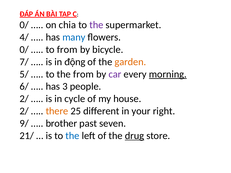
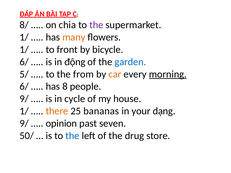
0/: 0/ -> 8/ (24, 25)
4/: 4/ -> 1/ (24, 37)
many colour: blue -> orange (74, 37)
0/: 0/ -> 1/ (24, 50)
to from: from -> front (67, 50)
7/: 7/ -> 6/ (24, 62)
garden colour: orange -> blue (130, 62)
car colour: purple -> orange (115, 74)
3: 3 -> 8 (65, 87)
2/: 2/ -> 9/ (24, 99)
2/: 2/ -> 1/ (24, 111)
different: different -> bananas (101, 111)
right: right -> dạng (164, 111)
brother: brother -> opinion (61, 124)
21/: 21/ -> 50/ (27, 136)
drug underline: present -> none (134, 136)
